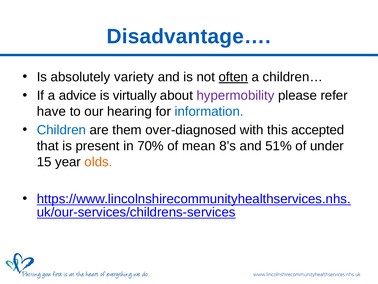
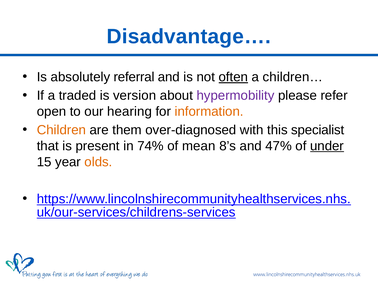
variety: variety -> referral (134, 77)
advice: advice -> traded (78, 95)
virtually: virtually -> version (135, 95)
have: have -> open (52, 111)
information colour: blue -> orange (209, 111)
Children colour: blue -> orange (61, 130)
accepted: accepted -> specialist (318, 130)
70%: 70% -> 74% (150, 146)
51%: 51% -> 47% (279, 146)
under underline: none -> present (327, 146)
